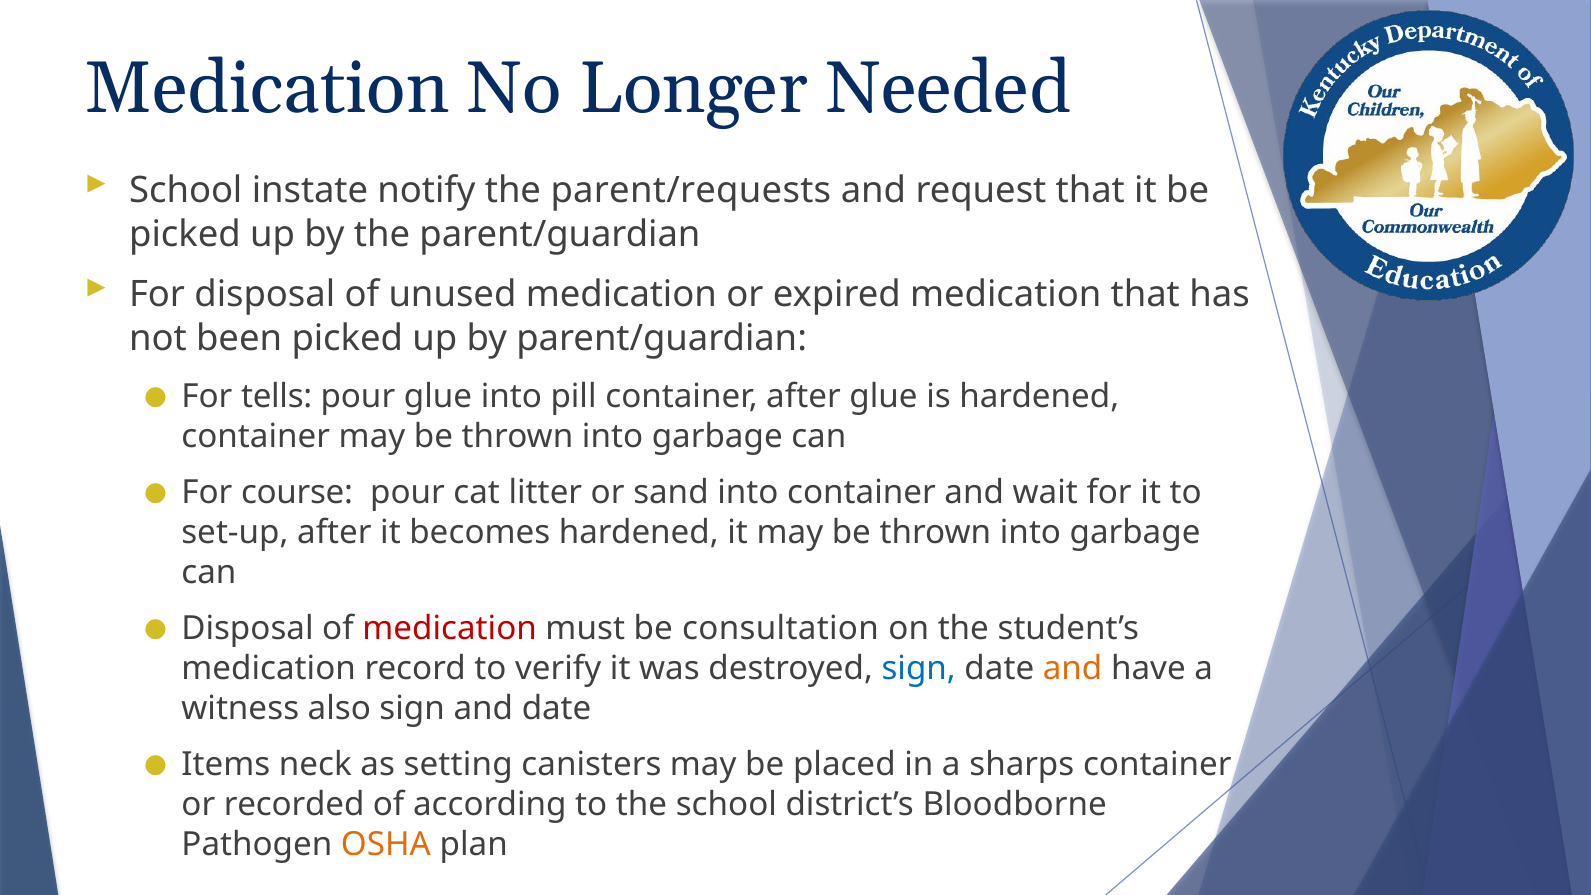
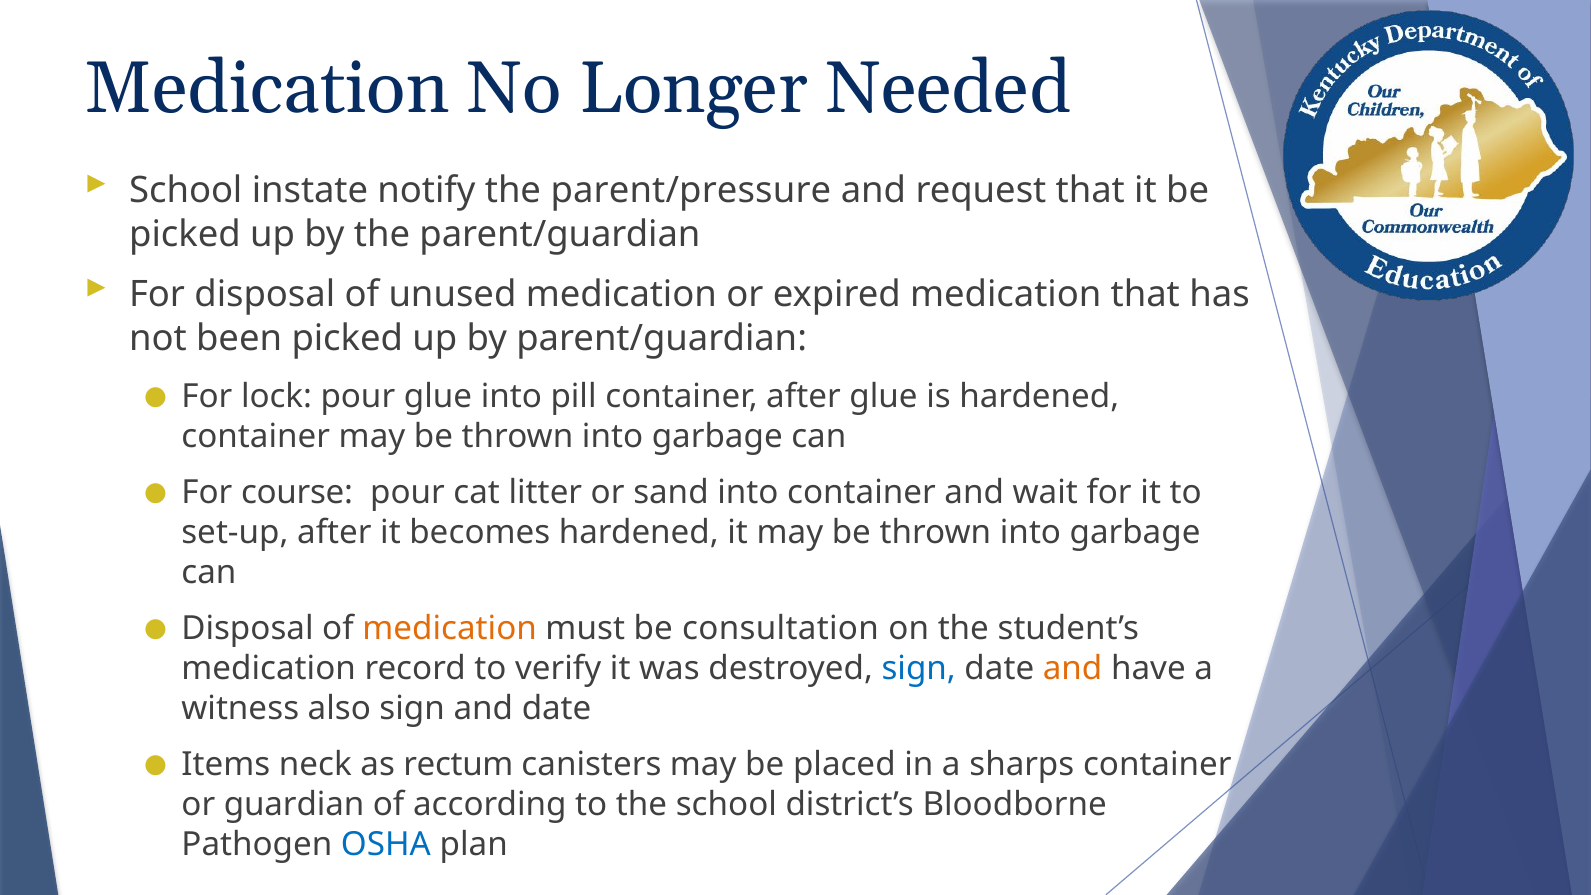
parent/requests: parent/requests -> parent/pressure (691, 191)
tells: tells -> lock (277, 397)
medication colour: red -> orange (450, 629)
setting: setting -> rectum (458, 765)
recorded: recorded -> guardian (294, 804)
OSHA colour: orange -> blue (386, 844)
